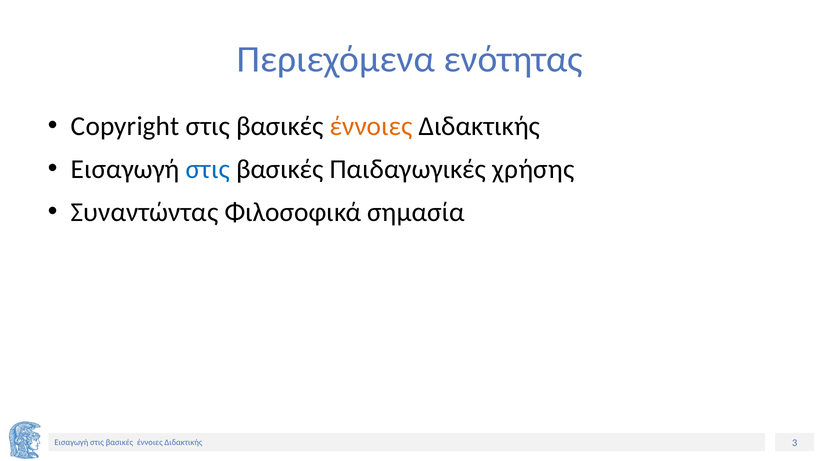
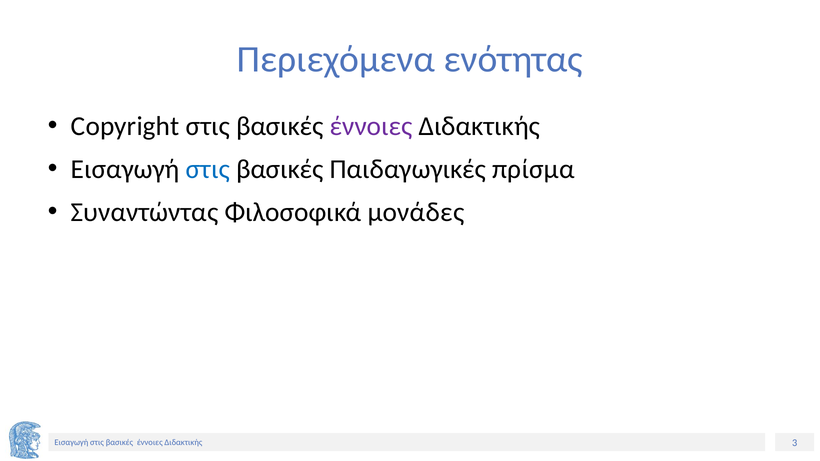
έννοιες colour: orange -> purple (371, 126)
χρήσης: χρήσης -> πρίσμα (533, 169)
σημασία: σημασία -> μονάδες (416, 212)
